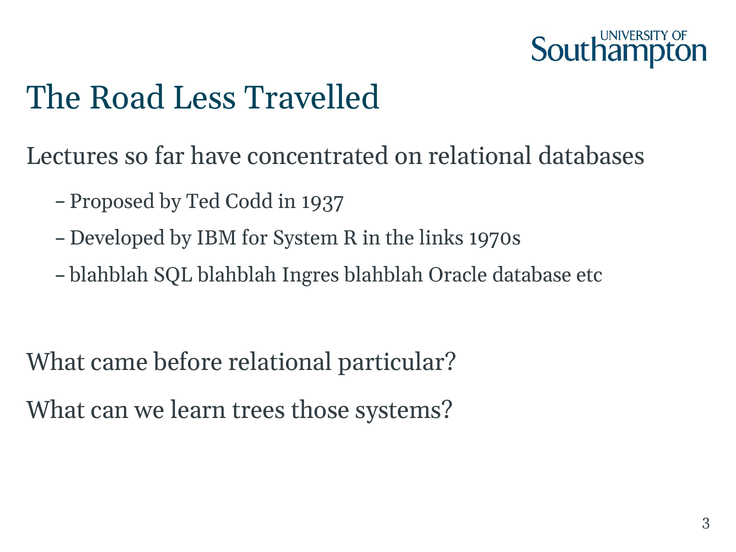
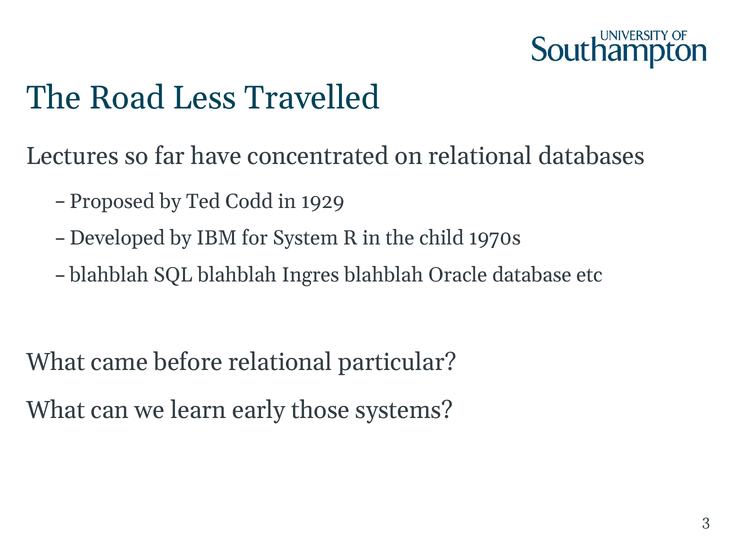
1937: 1937 -> 1929 (323, 201)
links: links -> child (442, 238)
trees: trees -> early (259, 410)
